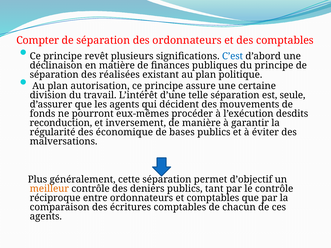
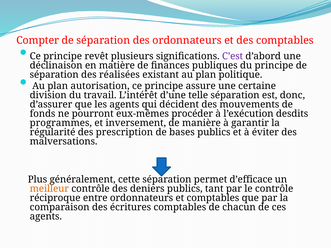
C’est colour: blue -> purple (233, 56)
seule: seule -> donc (292, 95)
reconduction: reconduction -> programmes (61, 123)
économique: économique -> prescription (124, 132)
d’objectif: d’objectif -> d’efficace (251, 180)
